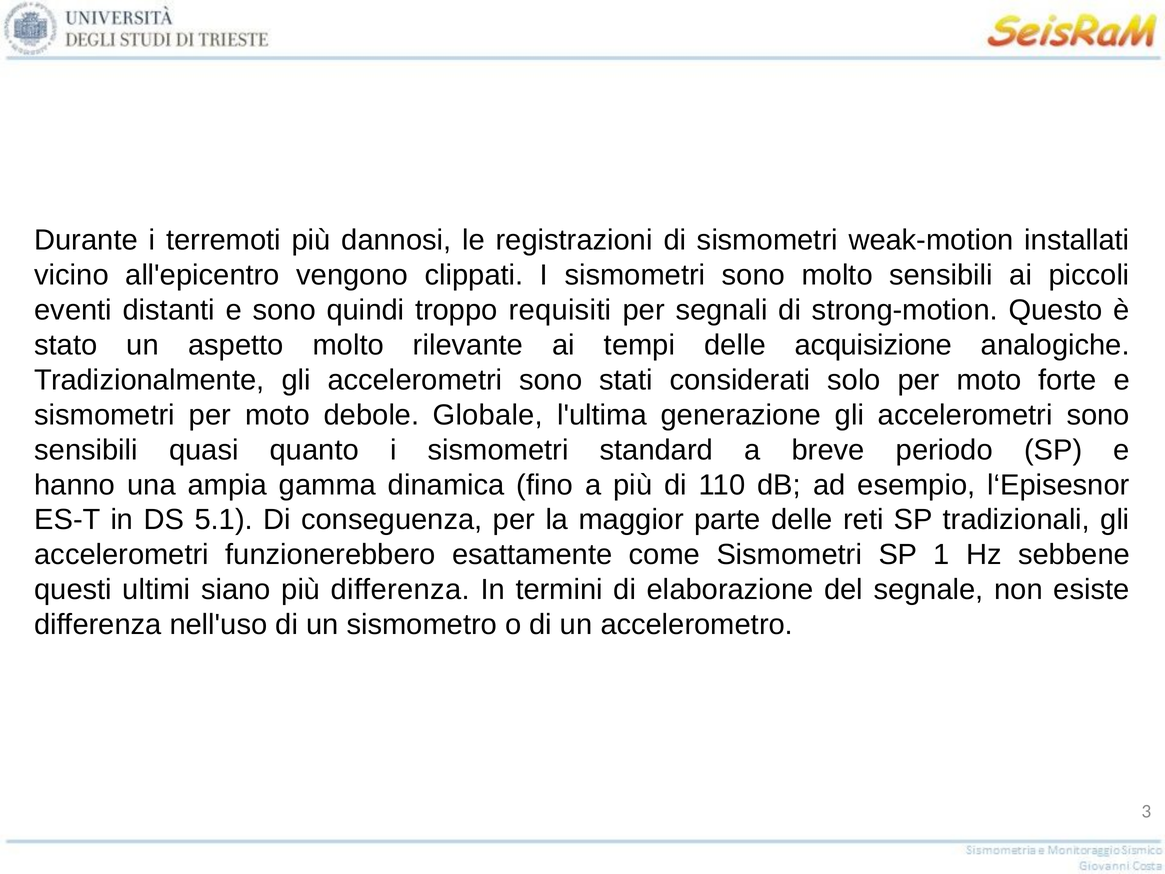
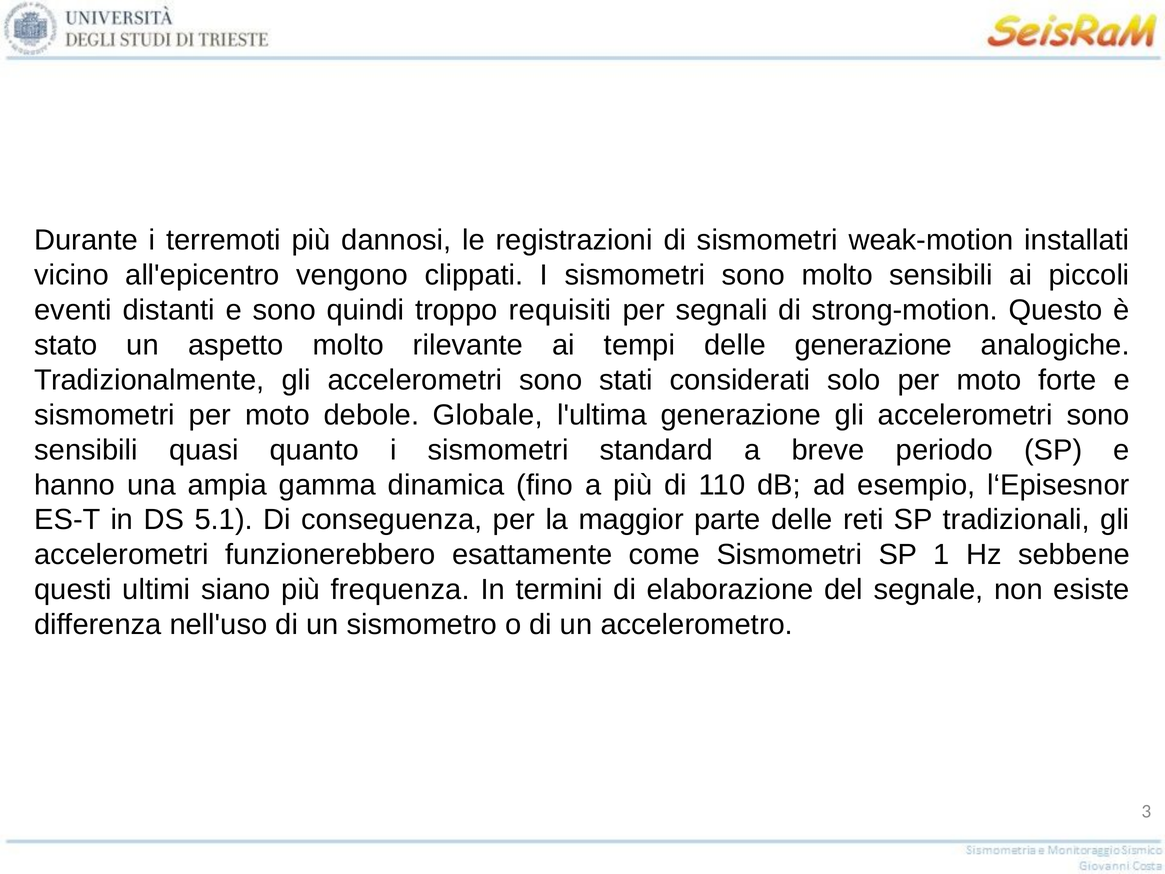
delle acquisizione: acquisizione -> generazione (873, 345)
più differenza: differenza -> frequenza (400, 590)
